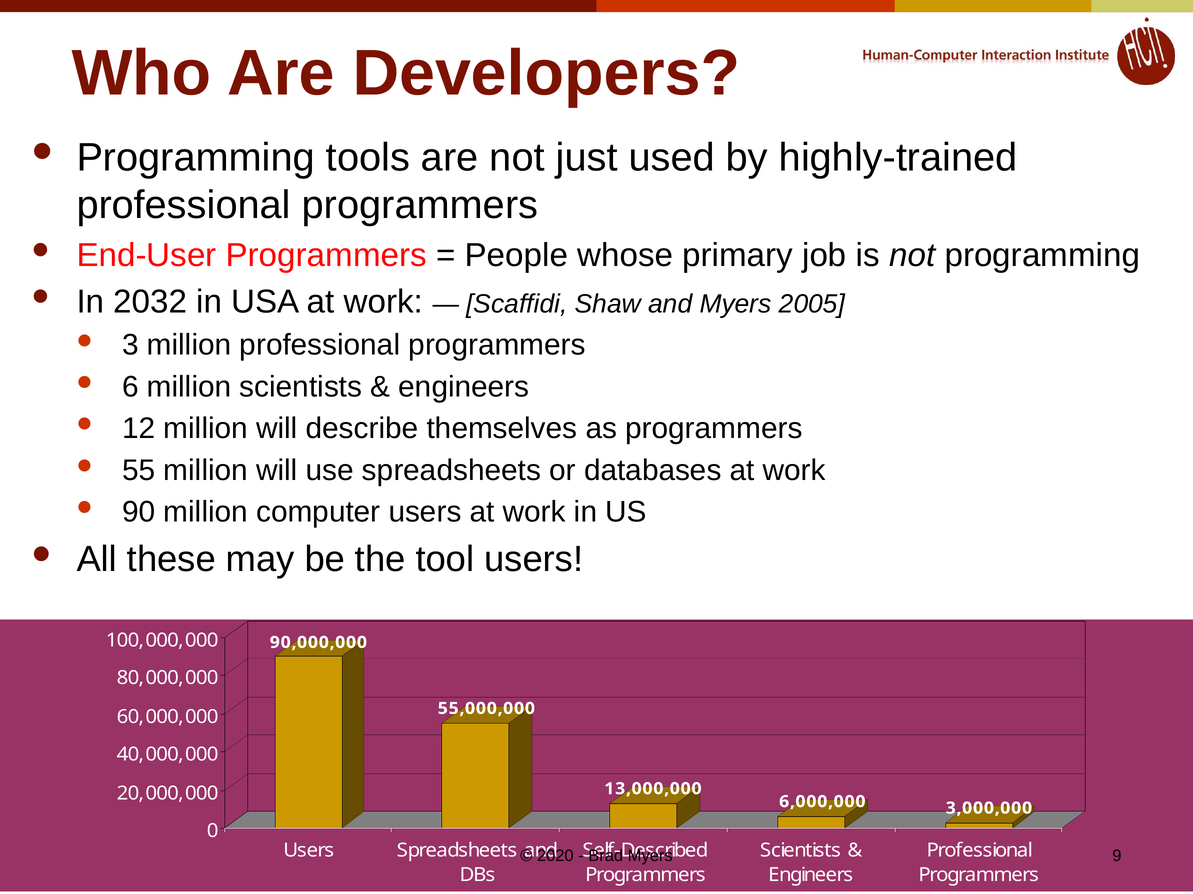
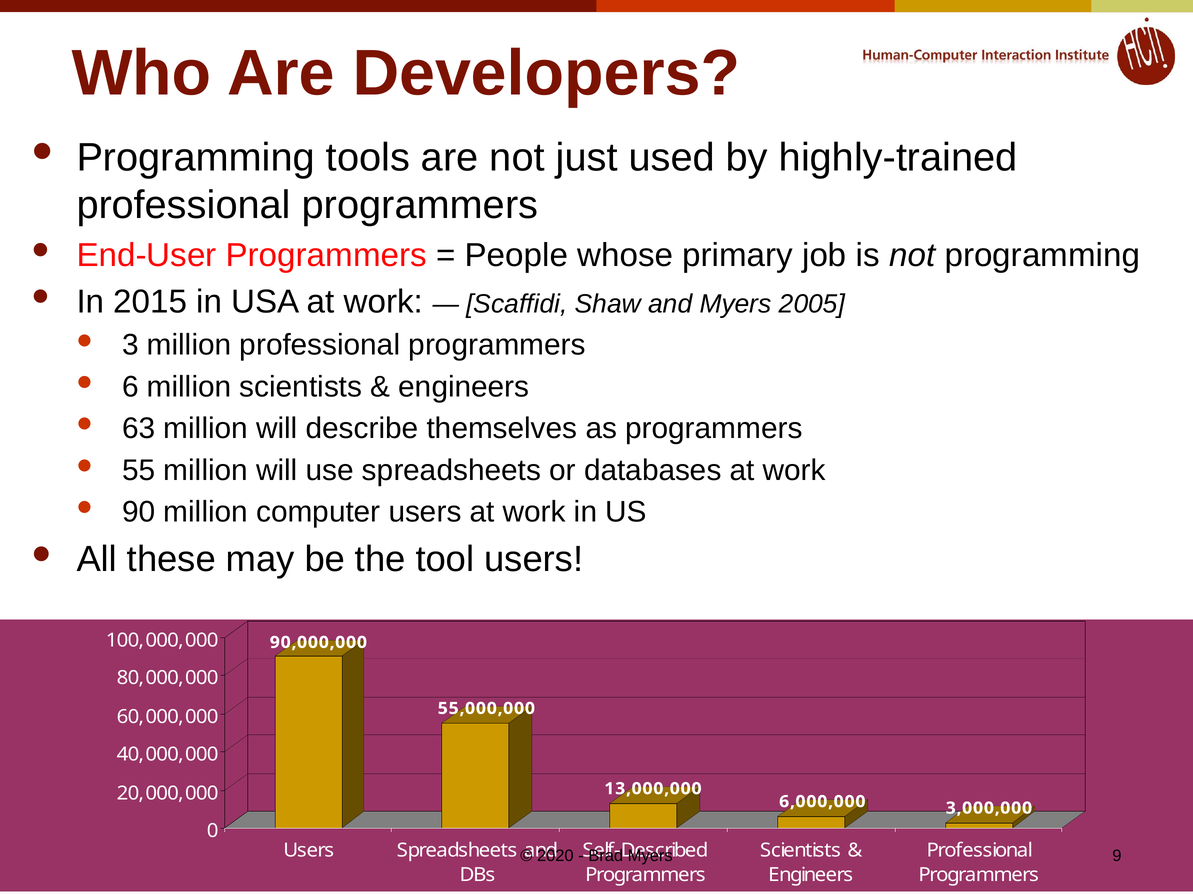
2032: 2032 -> 2015 (150, 302)
12: 12 -> 63 (139, 429)
